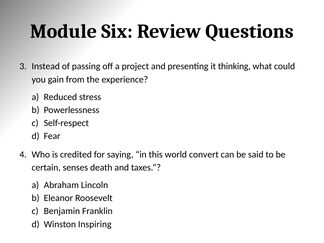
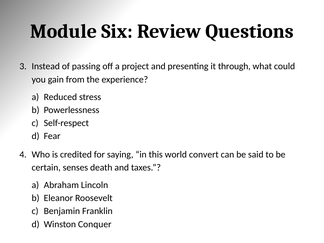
thinking: thinking -> through (234, 66)
Inspiring: Inspiring -> Conquer (95, 224)
